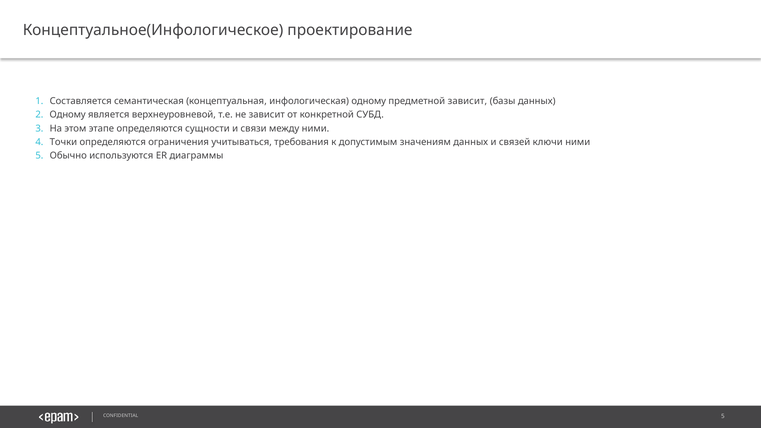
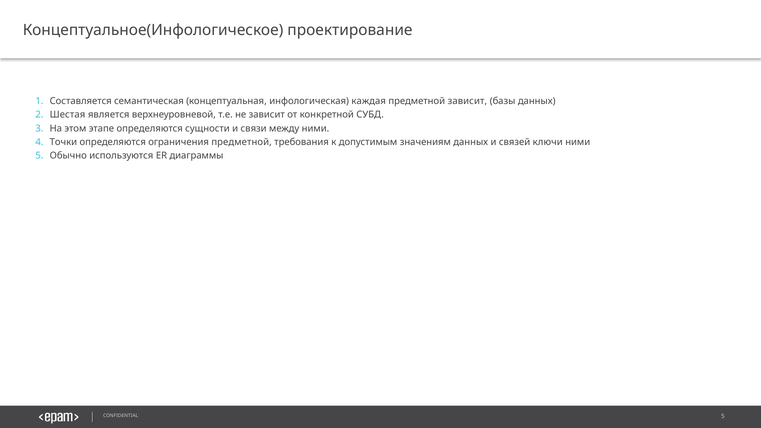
инфологическая одному: одному -> каждая (369, 101)
Одному: Одному -> Шестая (68, 115)
ограничения учитываться: учитываться -> предметной (242, 142)
